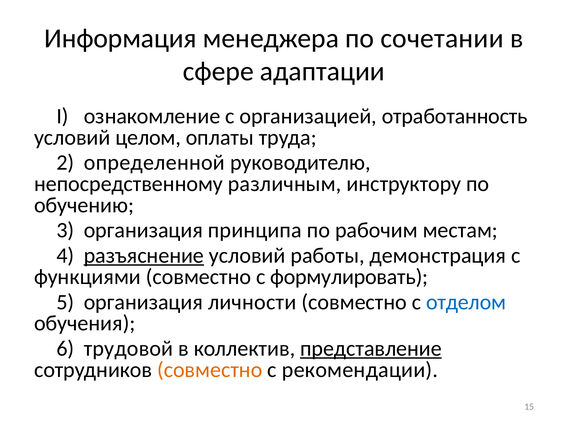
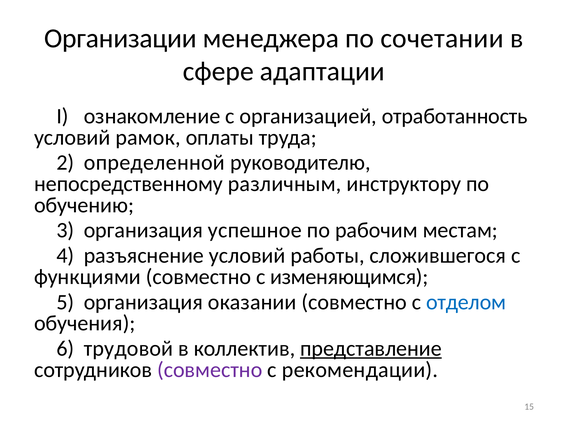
Информация: Информация -> Организации (121, 38)
целом: целом -> рамок (148, 137)
принципа: принципа -> успешное (255, 230)
разъяснение underline: present -> none (144, 256)
демонстрация: демонстрация -> сложившегося (438, 256)
формулировать: формулировать -> изменяющимся (349, 277)
личности: личности -> оказании (252, 302)
совместно colour: orange -> purple (210, 370)
